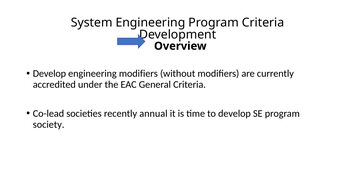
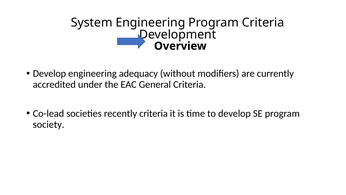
engineering modifiers: modifiers -> adequacy (138, 73)
recently annual: annual -> criteria (154, 113)
